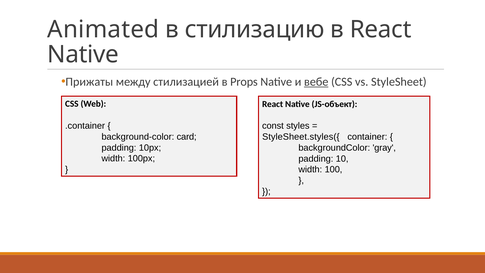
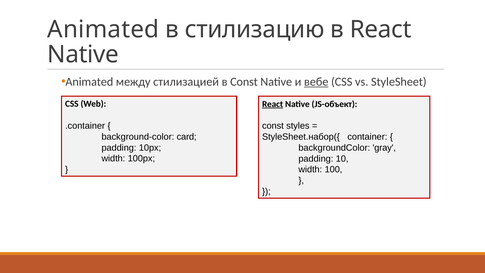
Прижаты: Прижаты -> Animated (89, 82)
в Props: Props -> Const (244, 82)
React underline: none -> present (273, 104)
StyleSheet.styles({: StyleSheet.styles({ -> StyleSheet.набор({ (301, 137)
